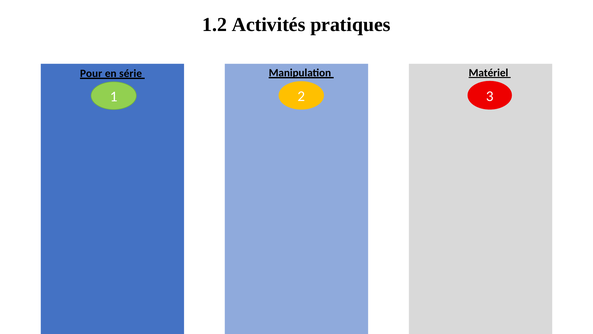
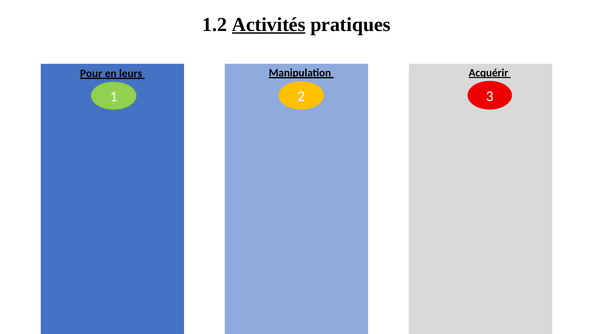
Activités underline: none -> present (269, 25)
Matériel: Matériel -> Acquérir (488, 73)
série: série -> leurs (131, 73)
